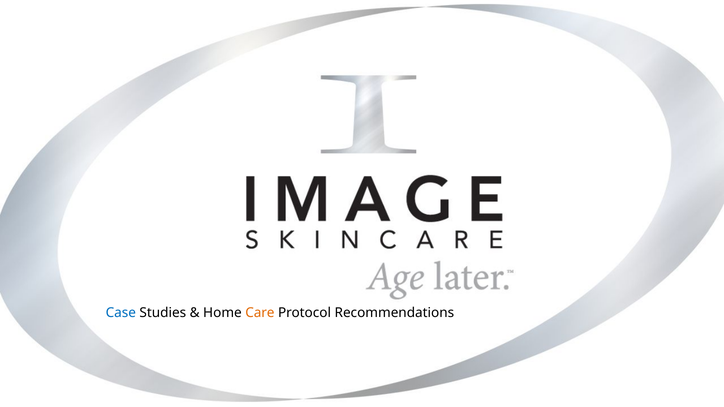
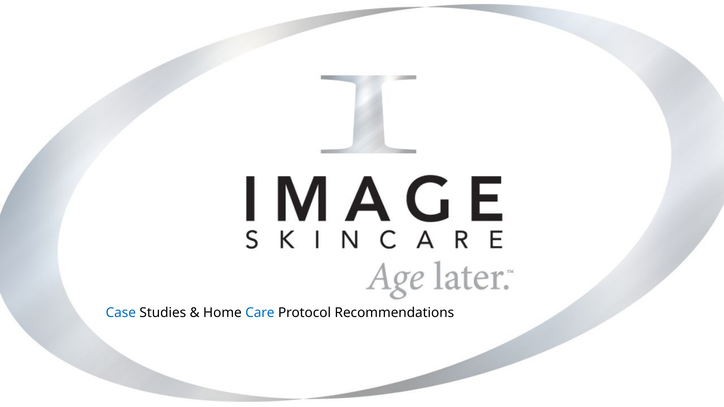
Care colour: orange -> blue (260, 313)
